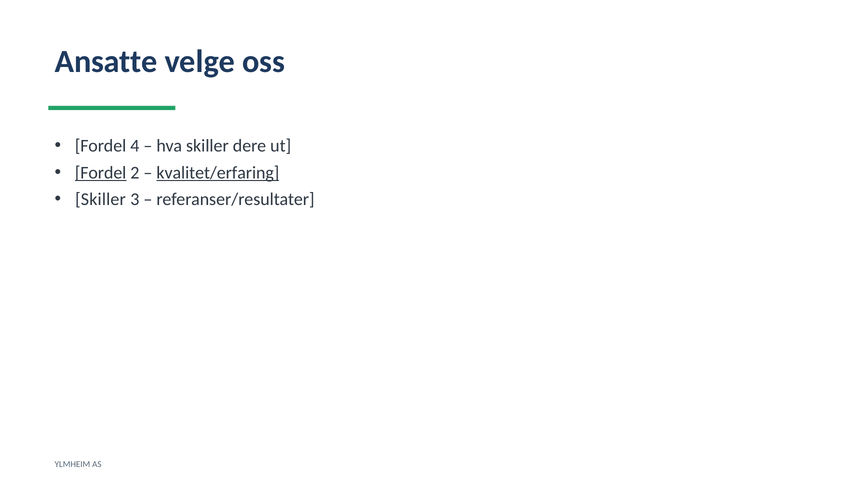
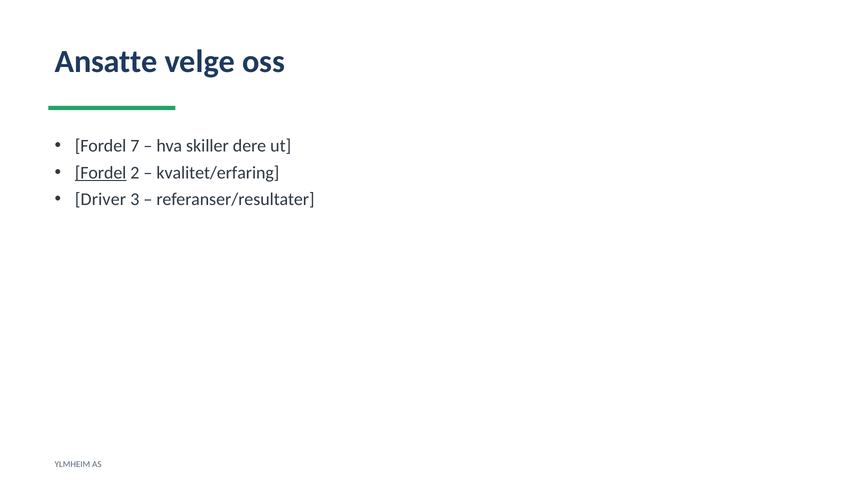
4: 4 -> 7 (135, 146)
kvalitet/erfaring underline: present -> none (218, 173)
Skiller: Skiller -> Driver (100, 199)
